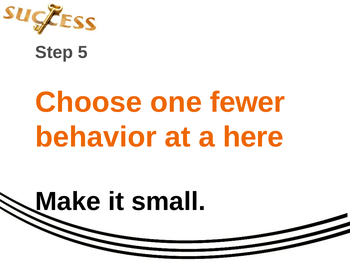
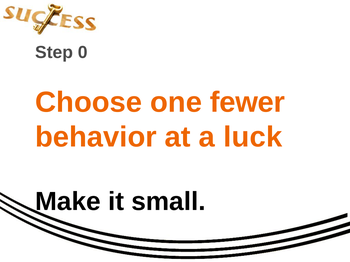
5: 5 -> 0 (83, 53)
here: here -> luck (253, 137)
